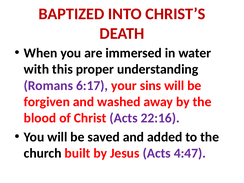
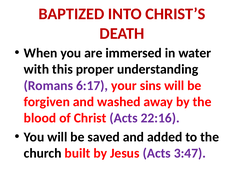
4:47: 4:47 -> 3:47 (190, 153)
